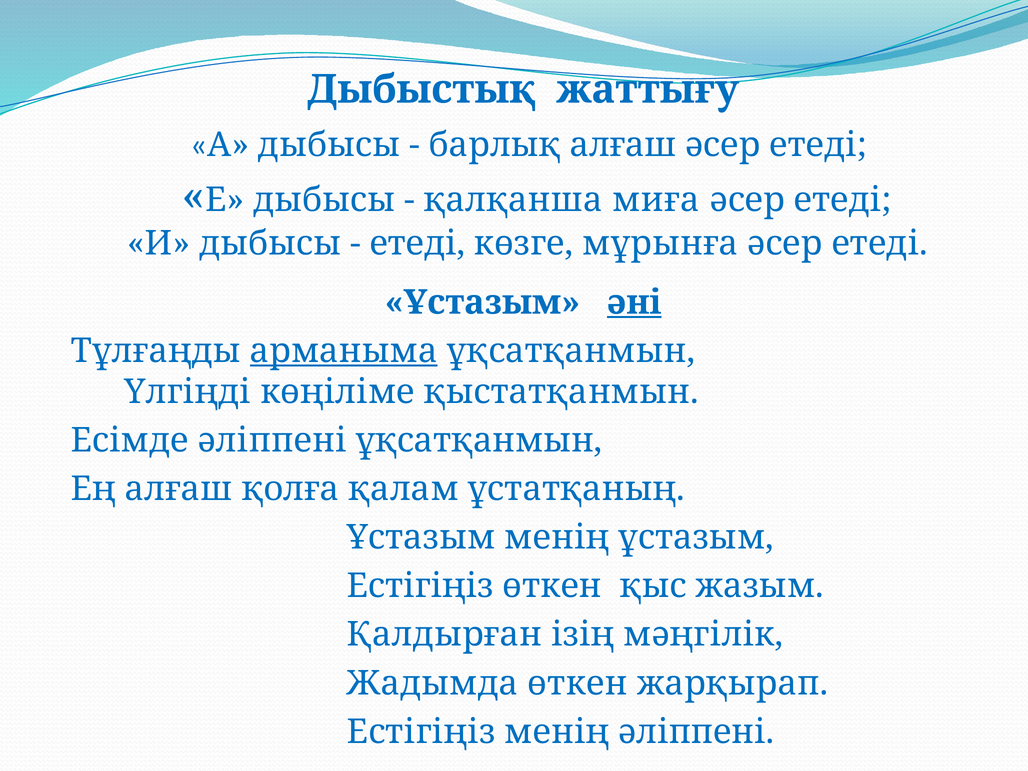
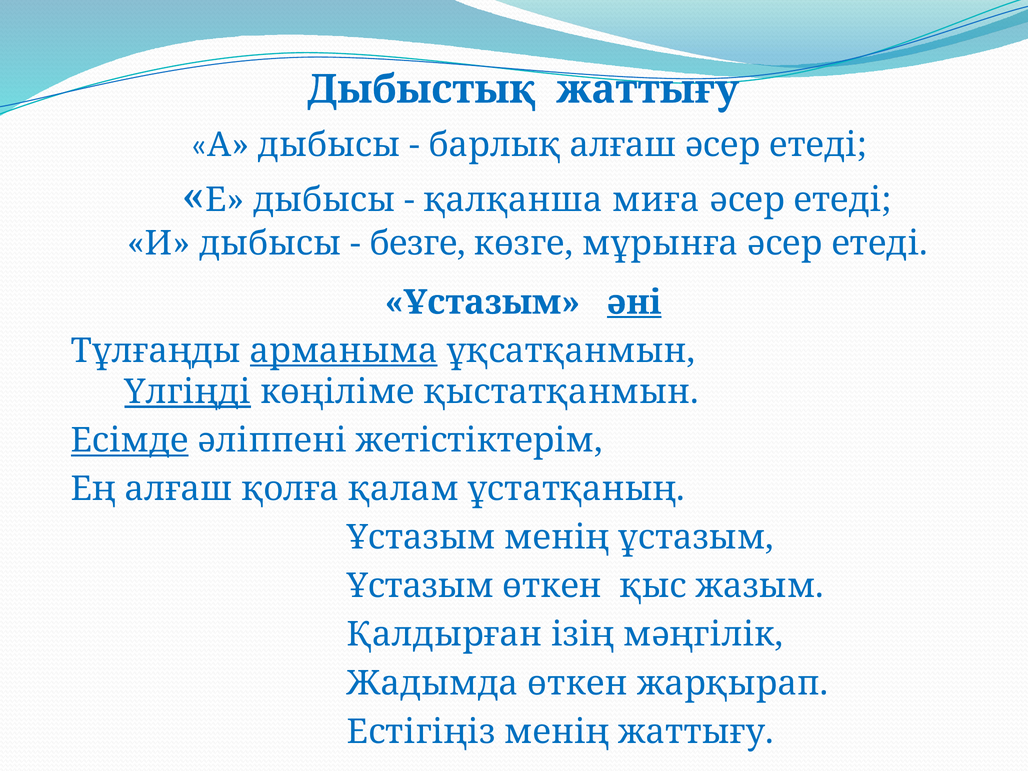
етеді: етеді -> безге (418, 243)
Үлгіңді underline: none -> present (188, 392)
Есімде underline: none -> present (130, 441)
әліппені ұқсатқанмын: ұқсатқанмын -> жетістіктерім (479, 441)
Естігіңіз: Естігіңіз -> Ұстазым (420, 586)
менің әліппені: әліппені -> жаттығу (696, 732)
